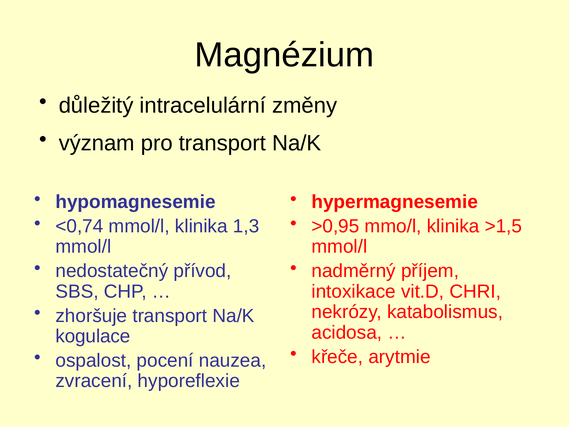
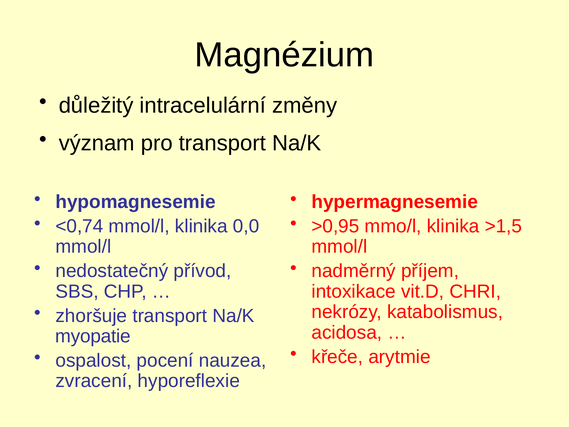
1,3: 1,3 -> 0,0 (246, 226)
kogulace: kogulace -> myopatie (93, 336)
